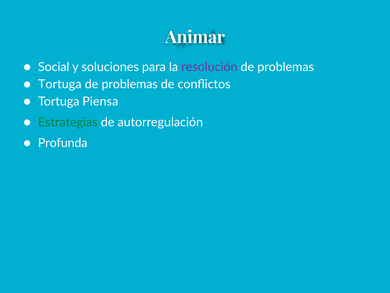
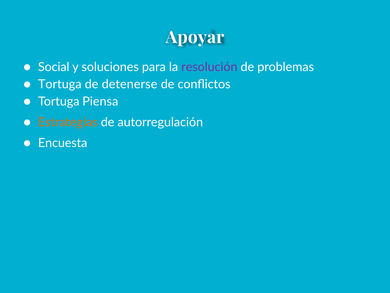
Animar: Animar -> Apoyar (195, 37)
problemas: problemas -> detenerse (130, 84)
Estrategias colour: green -> orange (68, 122)
Profunda: Profunda -> Encuesta (63, 143)
